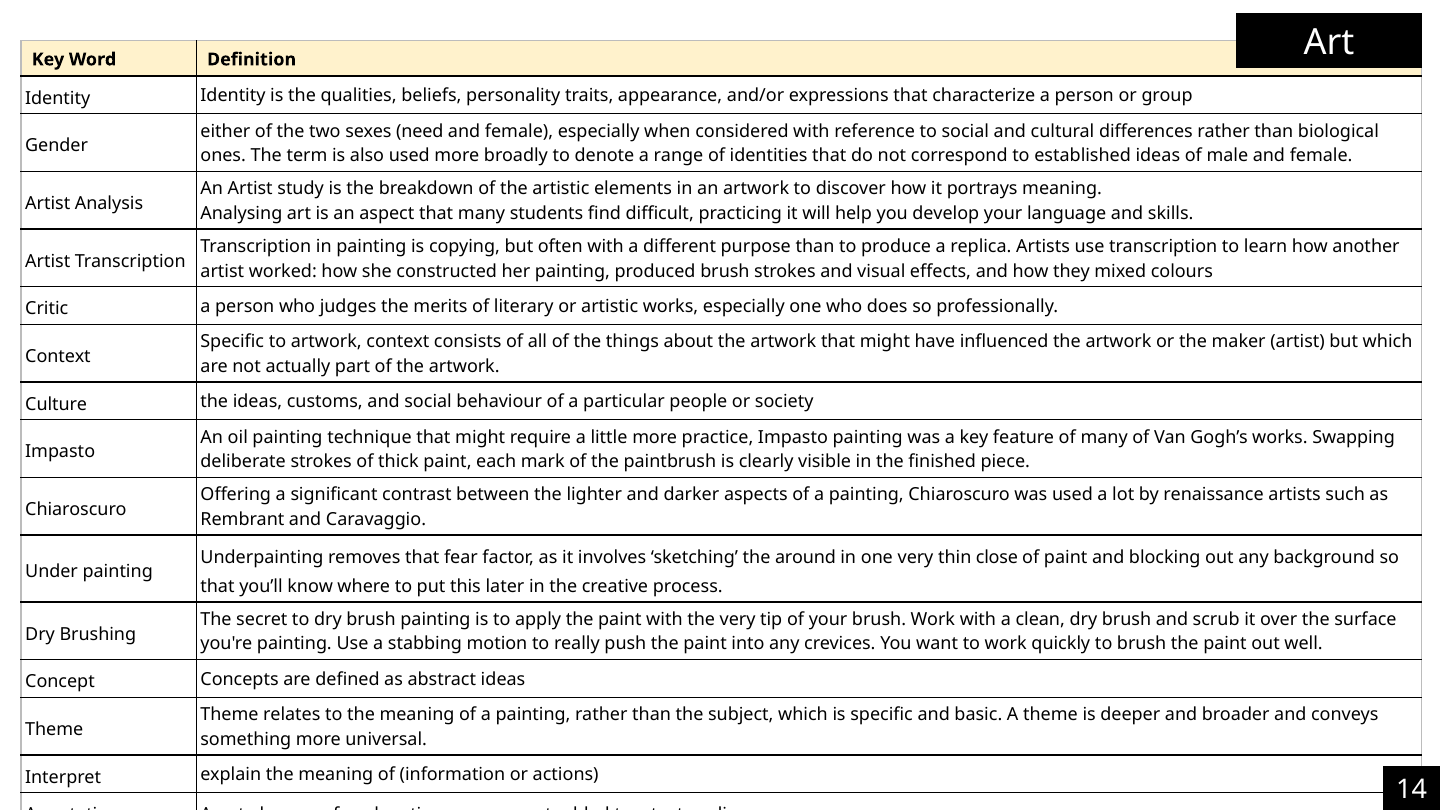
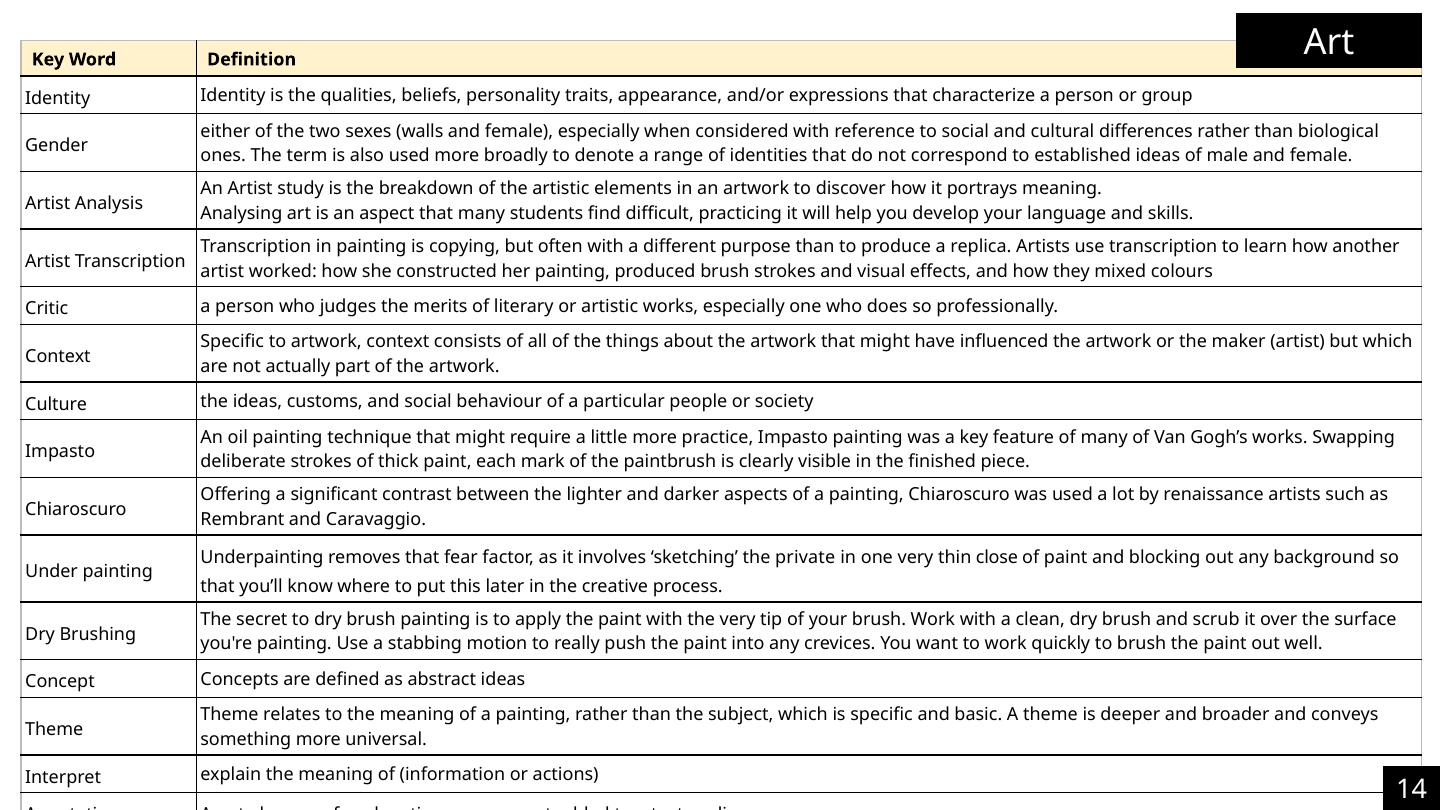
need: need -> walls (420, 131)
around: around -> private (805, 557)
